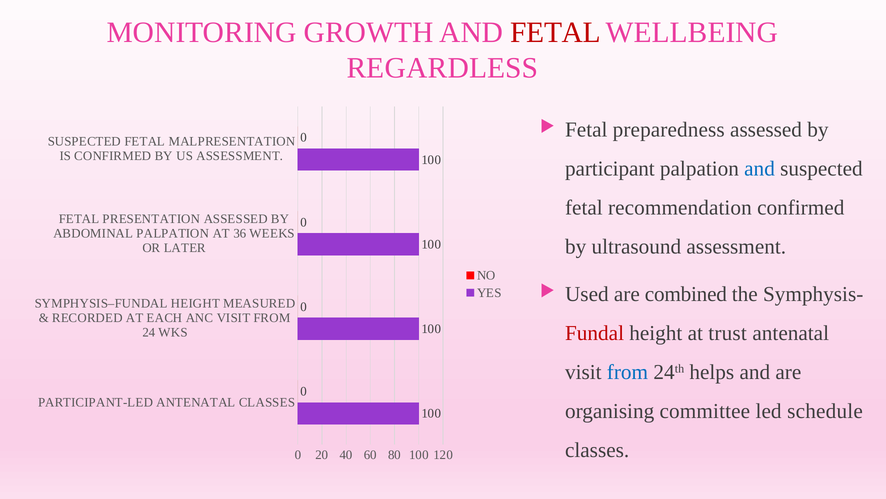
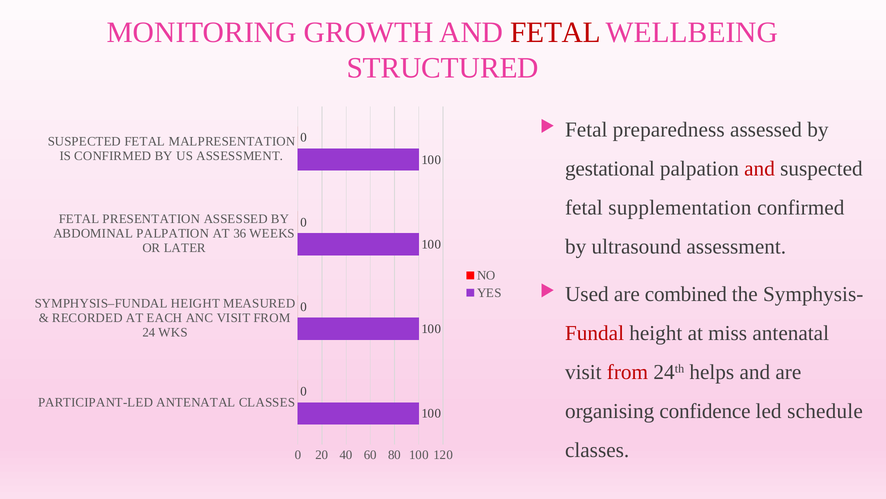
REGARDLESS: REGARDLESS -> STRUCTURED (443, 68)
participant: participant -> gestational (610, 169)
and colour: blue -> red (760, 169)
recommendation: recommendation -> supplementation (680, 208)
trust: trust -> miss (728, 333)
from colour: blue -> red (627, 372)
committee: committee -> confidence (705, 411)
